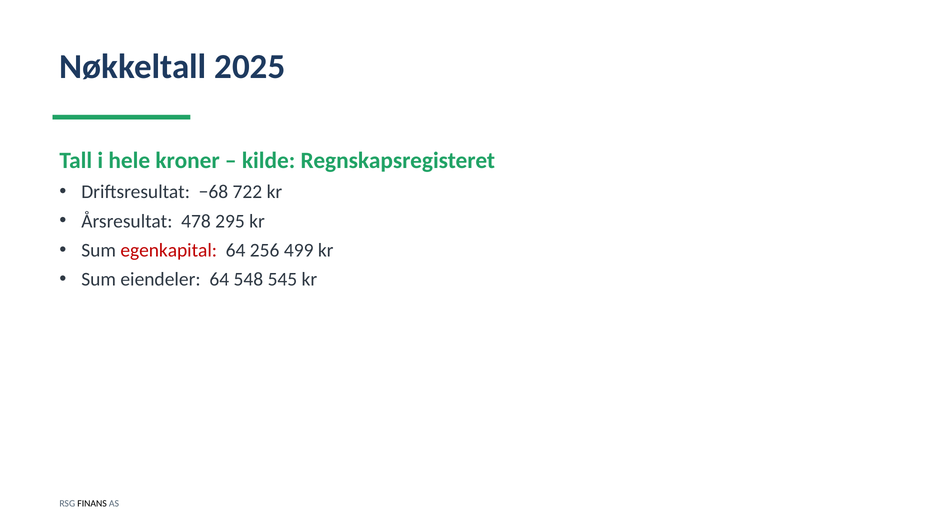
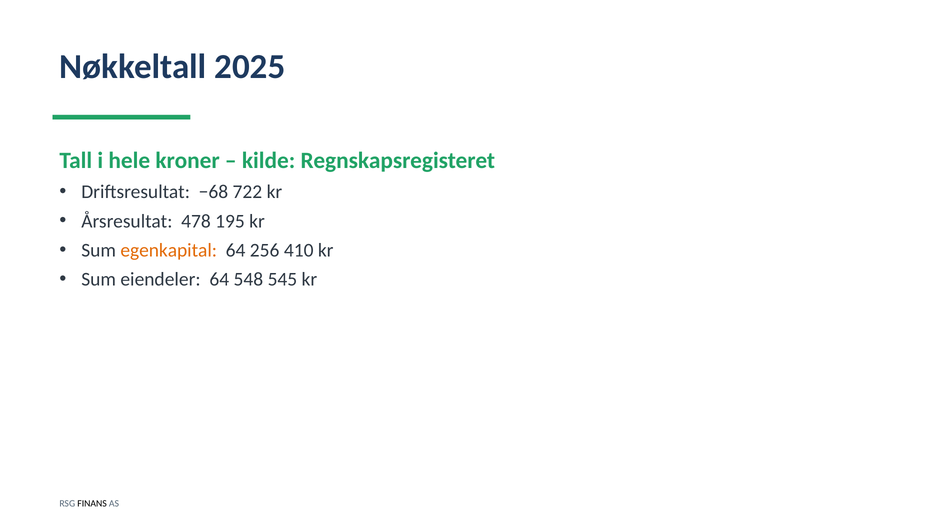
295: 295 -> 195 (230, 221)
egenkapital colour: red -> orange (169, 250)
499: 499 -> 410 (299, 250)
